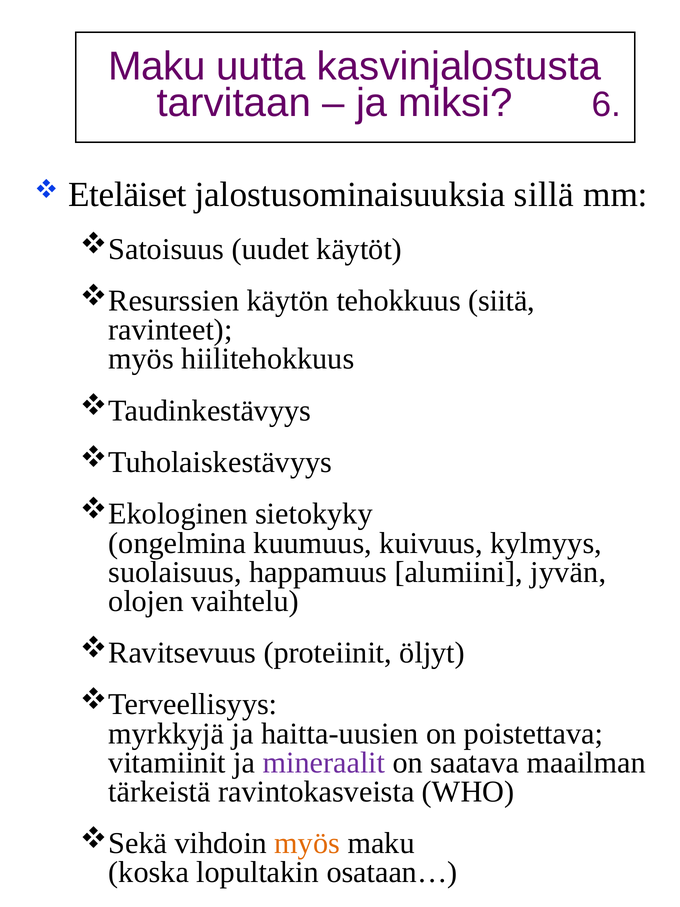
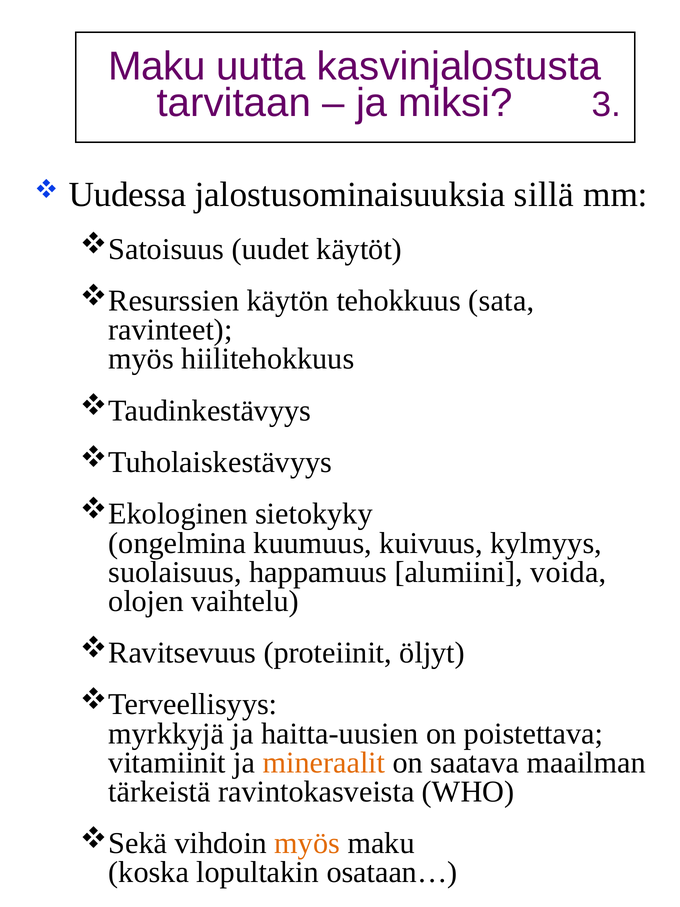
6: 6 -> 3 (606, 105)
Eteläiset: Eteläiset -> Uudessa (127, 195)
siitä: siitä -> sata (501, 301)
jyvän: jyvän -> voida (568, 572)
mineraalit colour: purple -> orange (324, 762)
